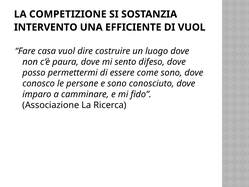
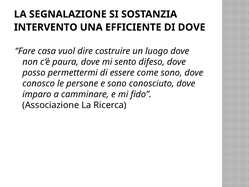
COMPETIZIONE: COMPETIZIONE -> SEGNALAZIONE (68, 14)
DI VUOL: VUOL -> DOVE (192, 27)
